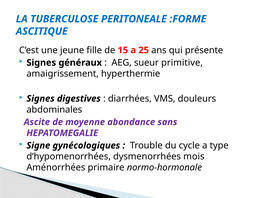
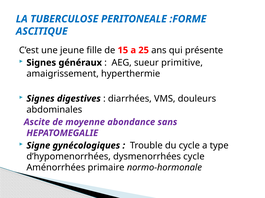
dysmenorrhées mois: mois -> cycle (194, 157)
